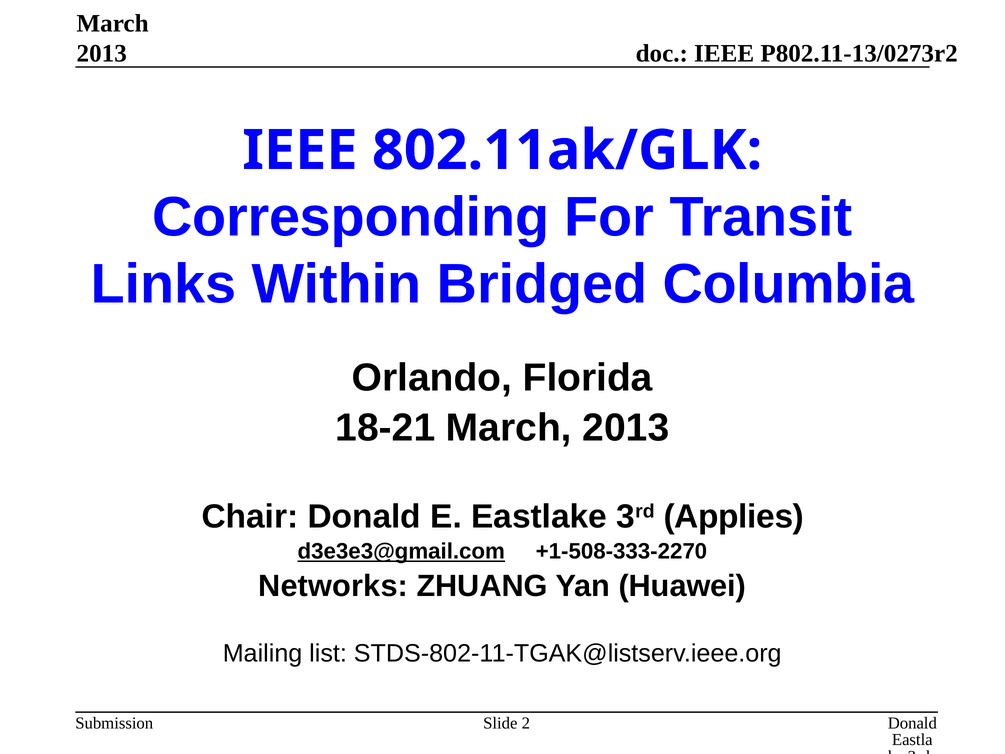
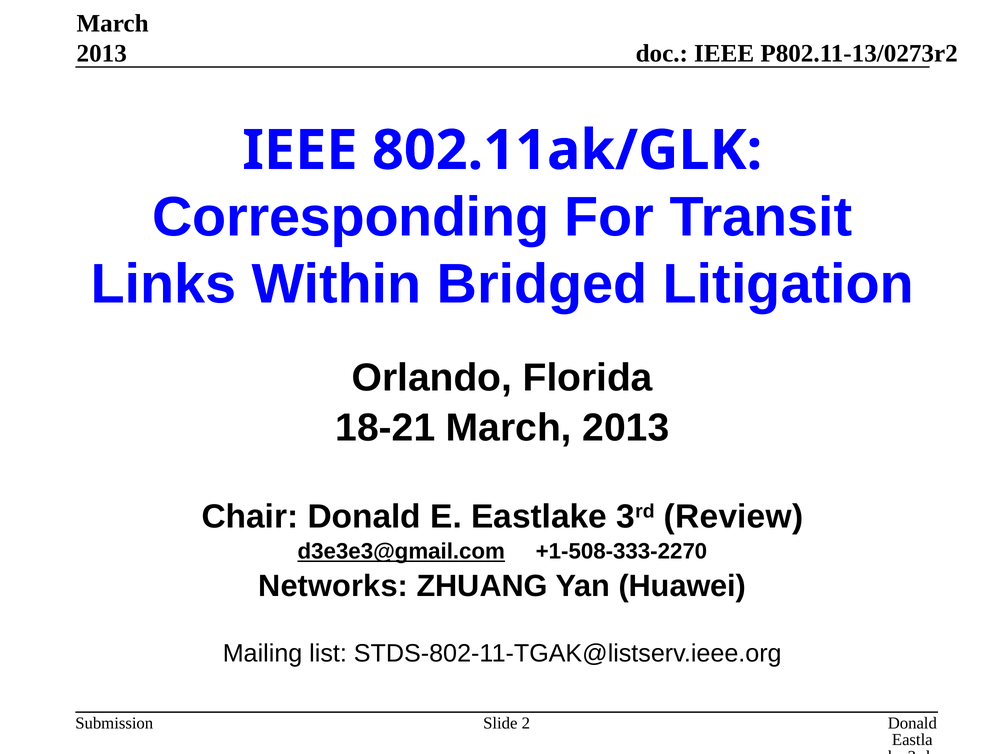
Columbia: Columbia -> Litigation (788, 284)
Applies: Applies -> Review (734, 517)
